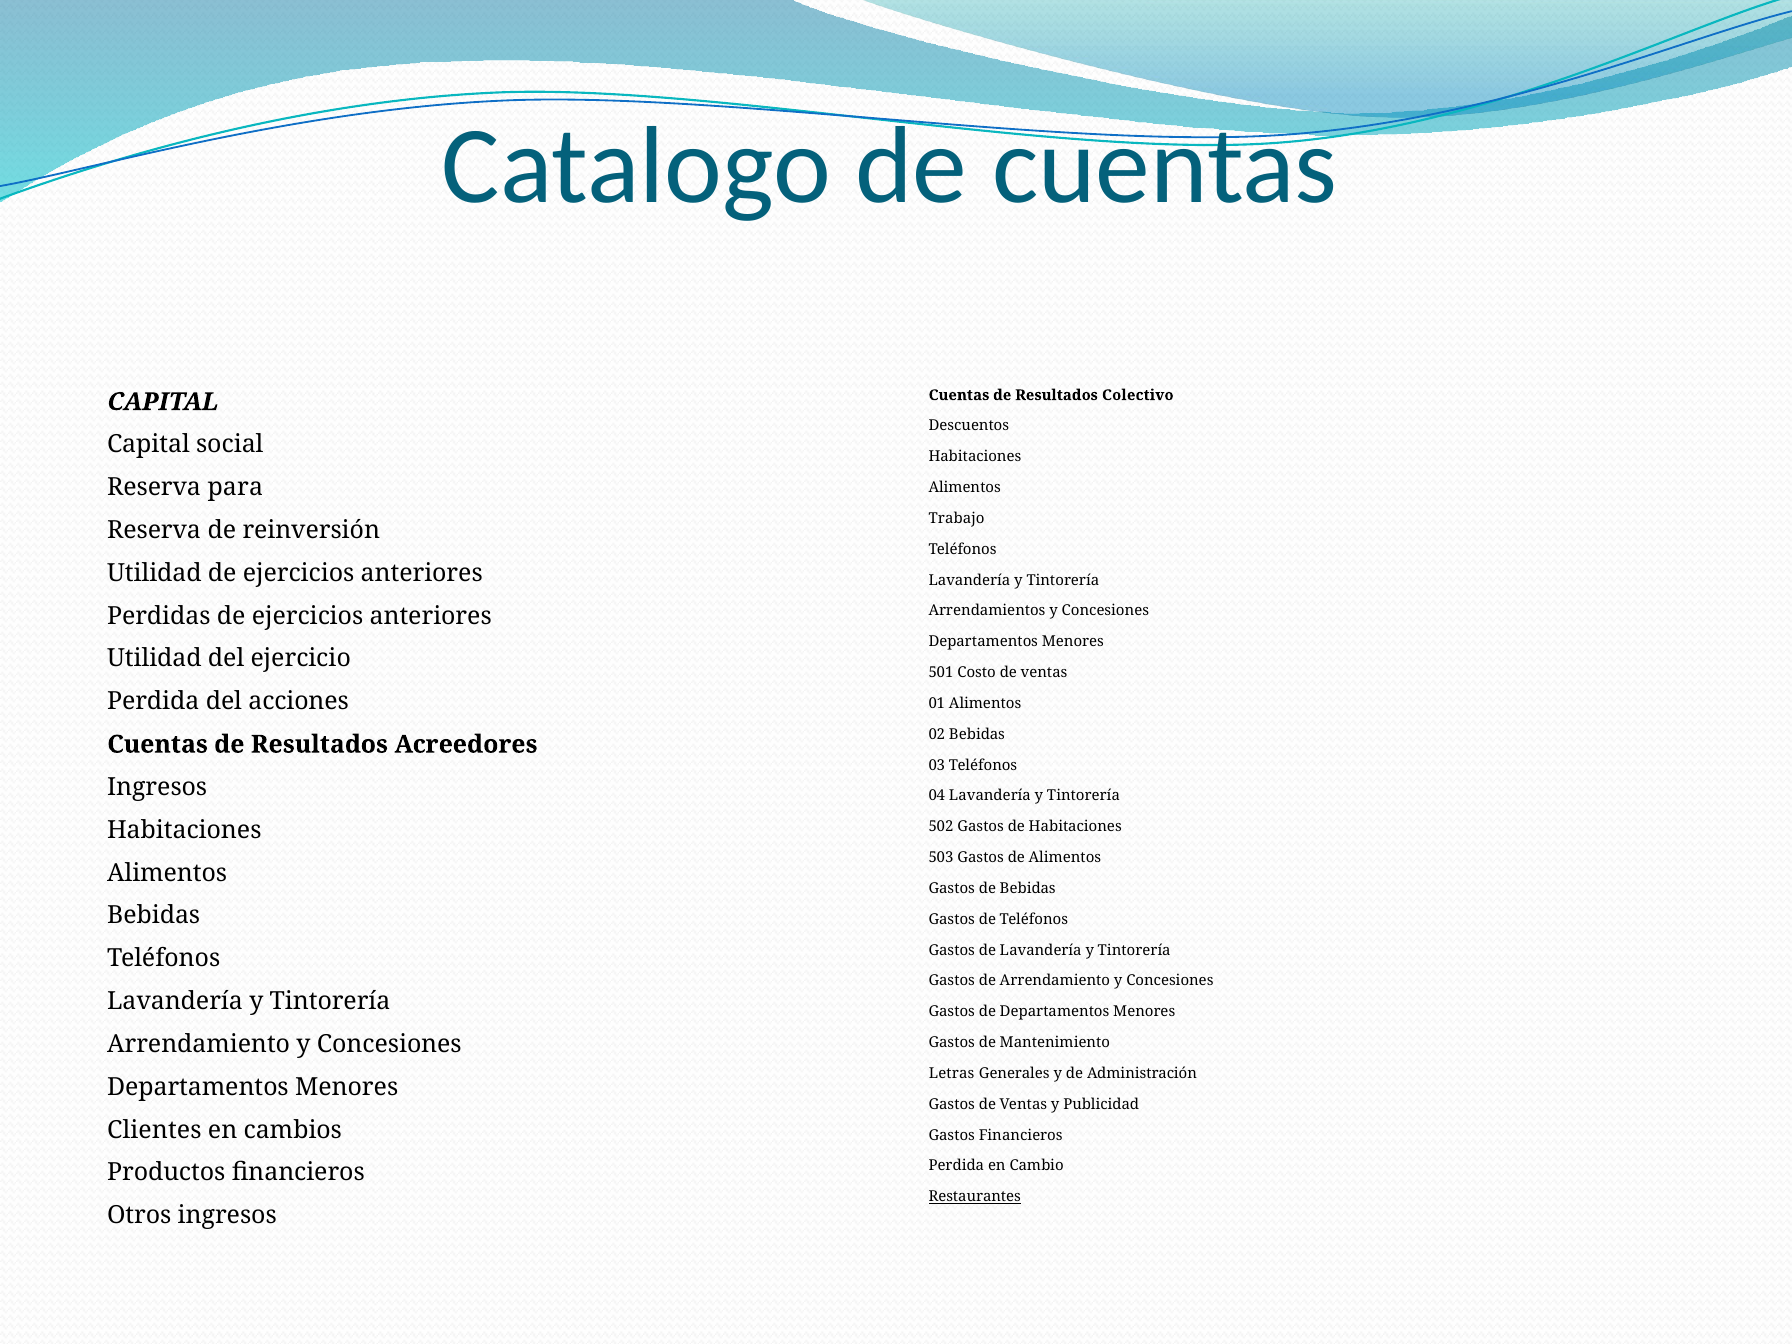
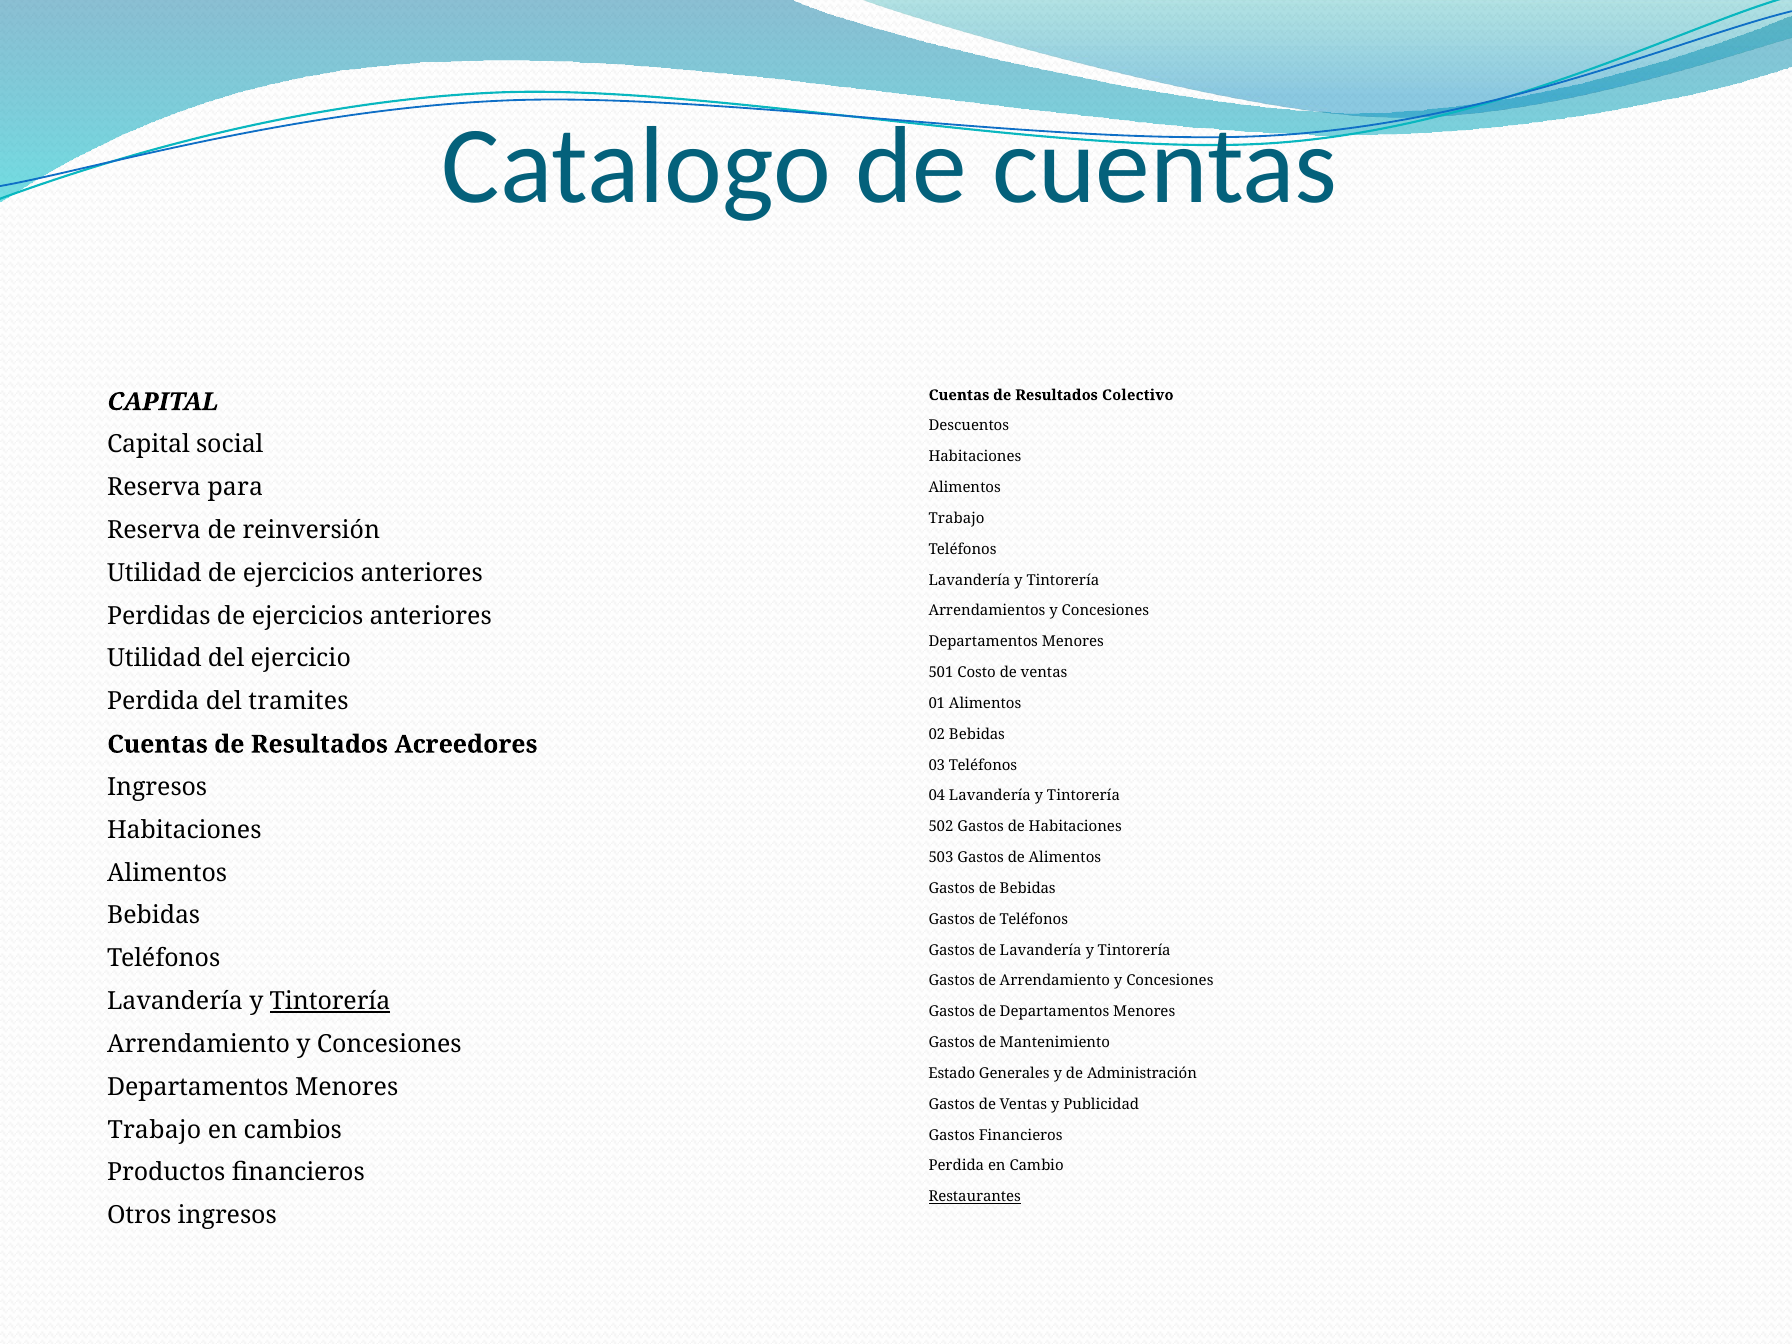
acciones: acciones -> tramites (298, 702)
Tintorería underline: none -> present (330, 1001)
Letras: Letras -> Estado (952, 1073)
Clientes: Clientes -> Trabajo (154, 1130)
